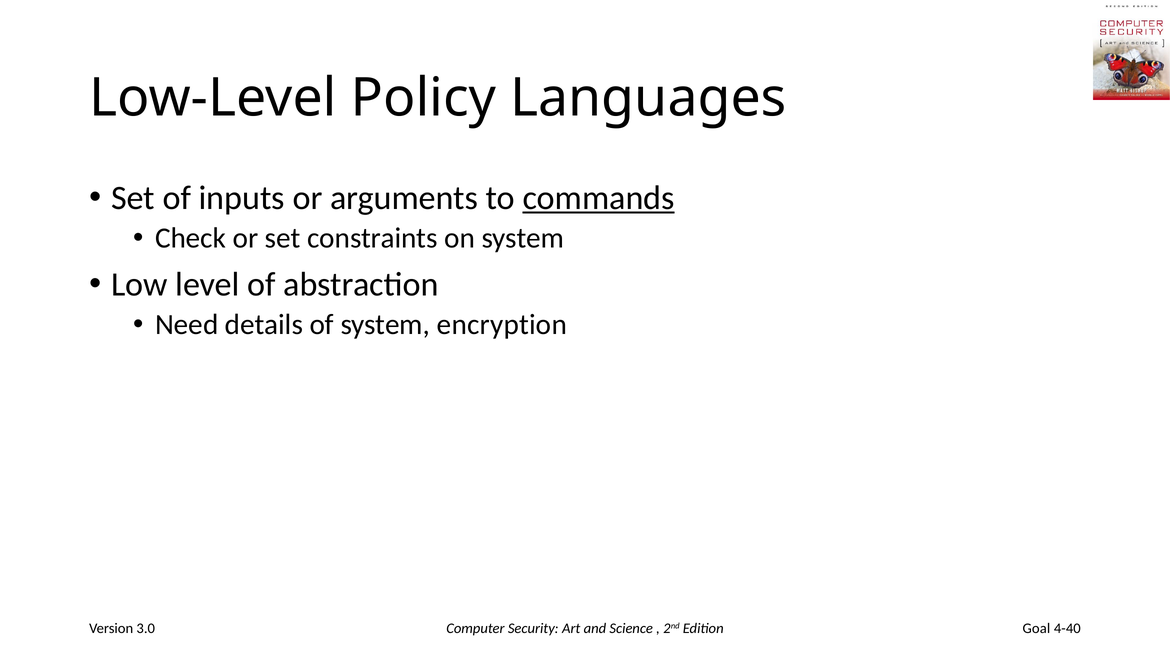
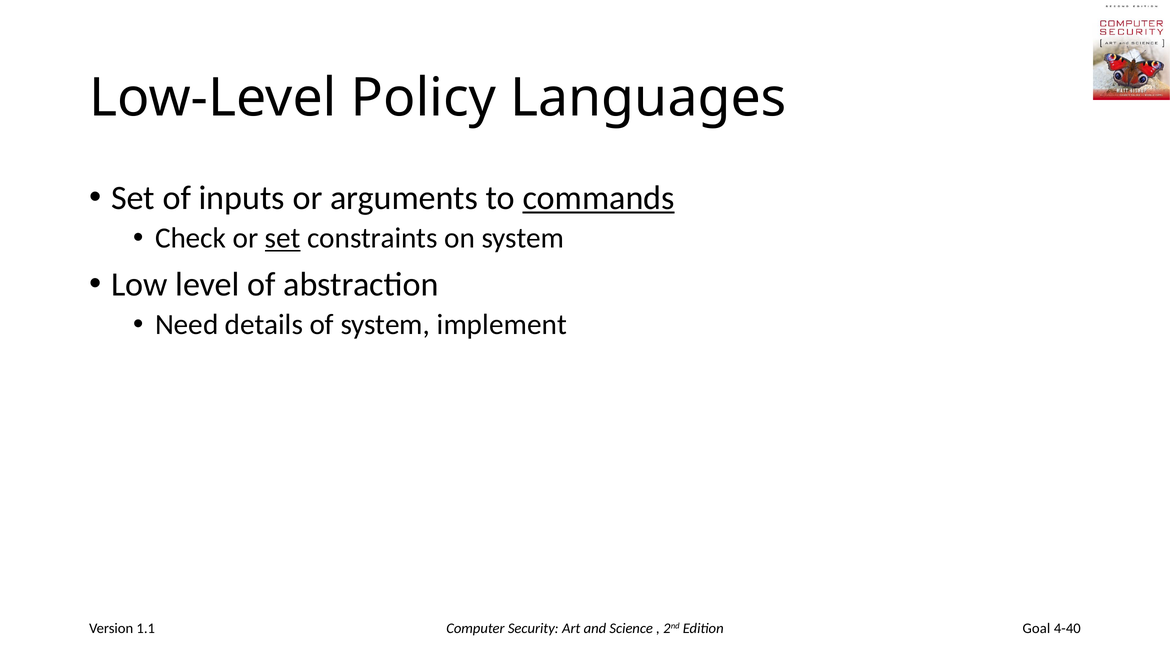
set underline: none -> present (283, 238)
encryption: encryption -> implement (502, 325)
3.0: 3.0 -> 1.1 (146, 628)
